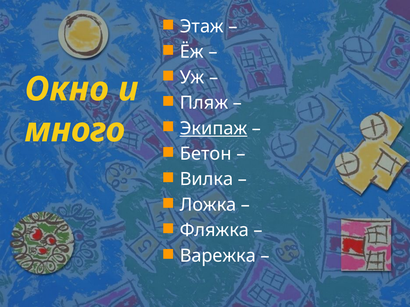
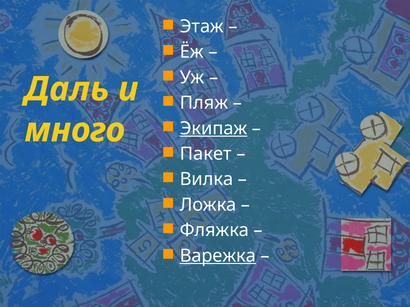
Окно: Окно -> Даль (67, 89)
Бетон: Бетон -> Пакет (206, 154)
Варежка underline: none -> present (218, 256)
